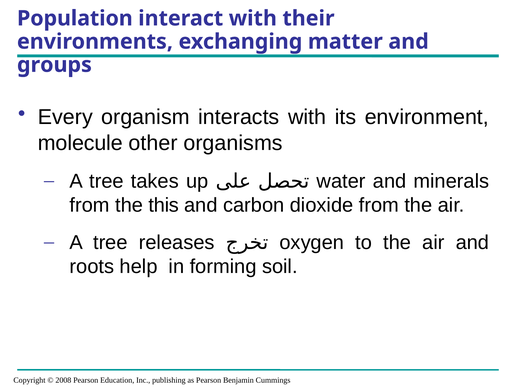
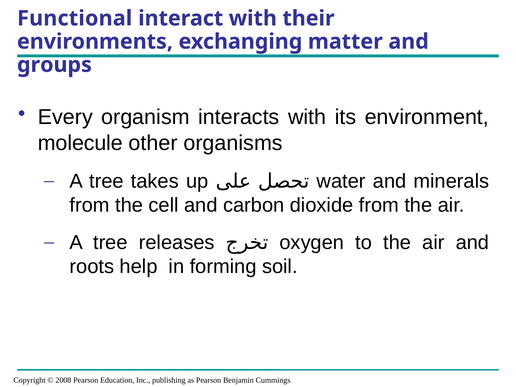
Population: Population -> Functional (75, 18)
this: this -> cell (164, 205)
